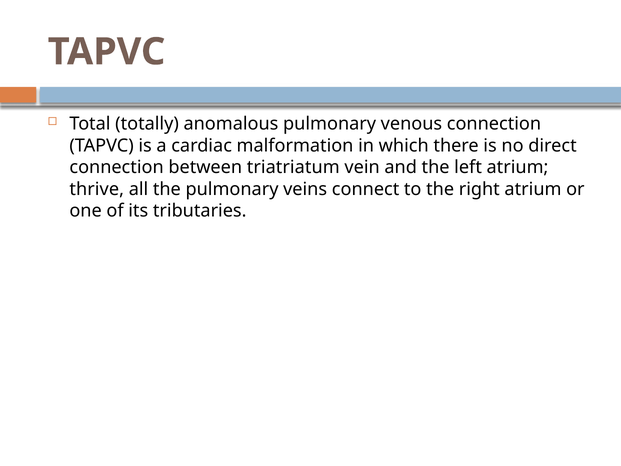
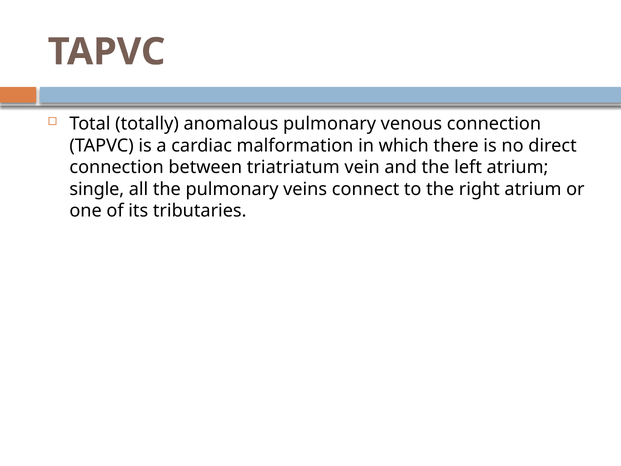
thrive: thrive -> single (97, 189)
